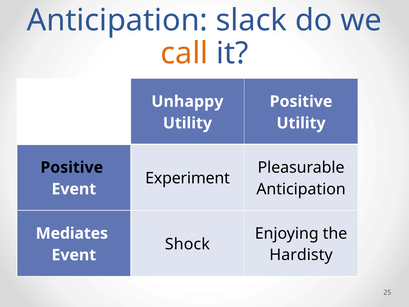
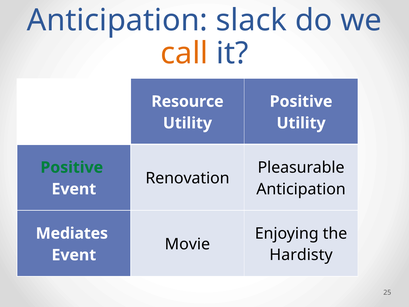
Unhappy: Unhappy -> Resource (187, 101)
Positive colour: black -> green (72, 167)
Experiment: Experiment -> Renovation (187, 178)
Shock: Shock -> Movie (187, 244)
